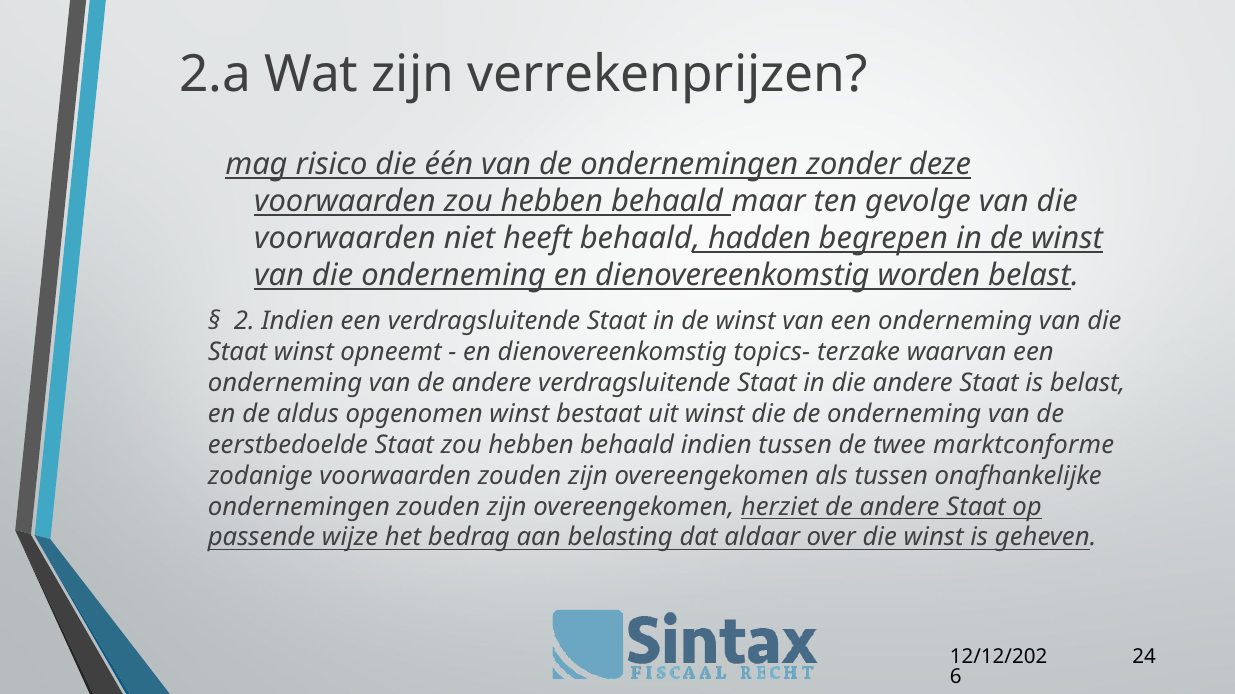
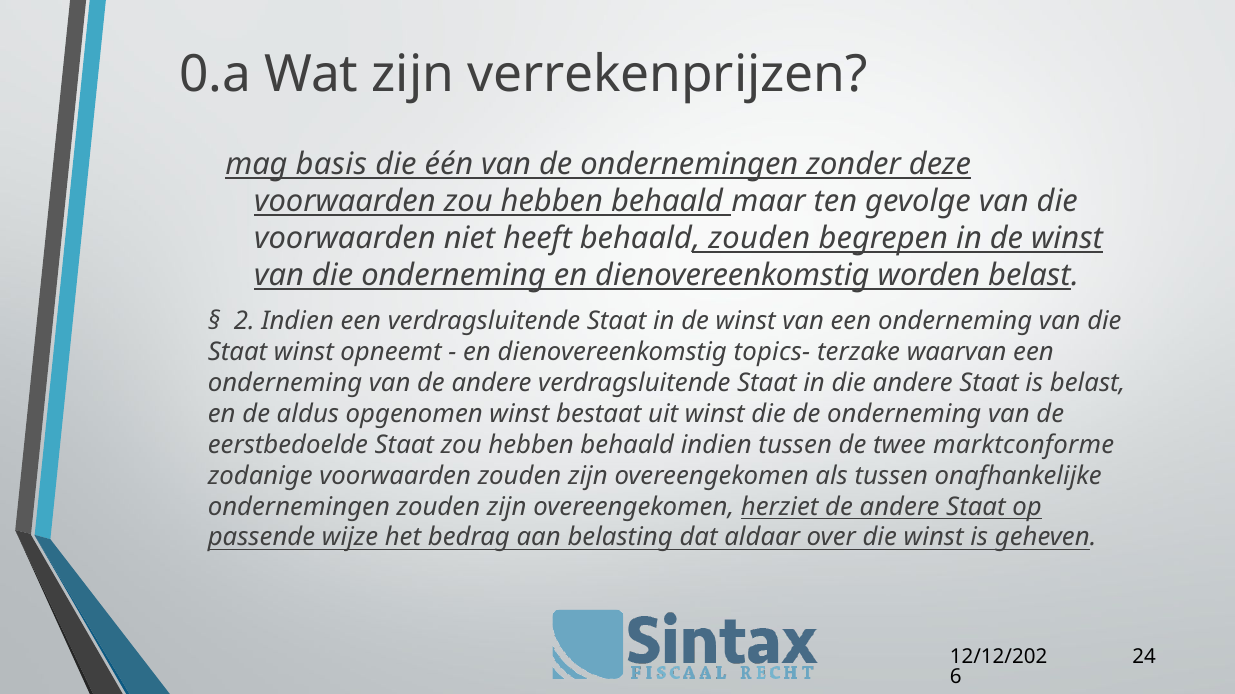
2.a: 2.a -> 0.a (215, 75)
risico: risico -> basis (331, 164)
behaald hadden: hadden -> zouden (759, 238)
